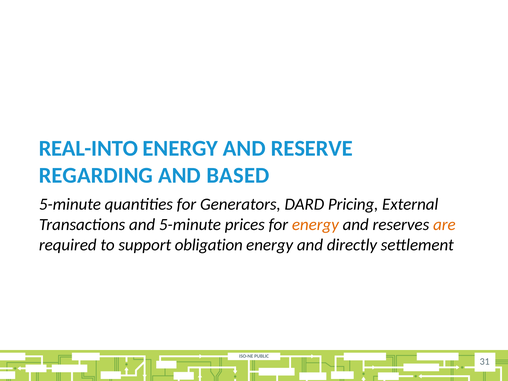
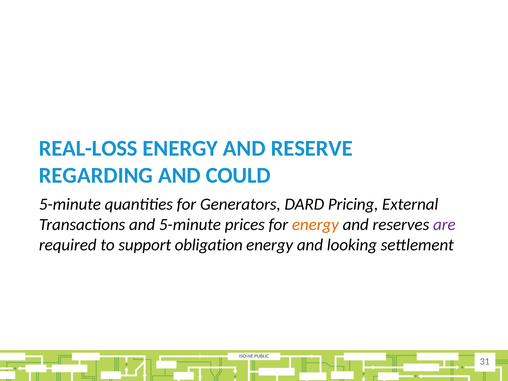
REAL-INTO: REAL-INTO -> REAL-LOSS (88, 148)
BASED: BASED -> COULD (238, 175)
are colour: orange -> purple (444, 225)
directly: directly -> looking (352, 245)
